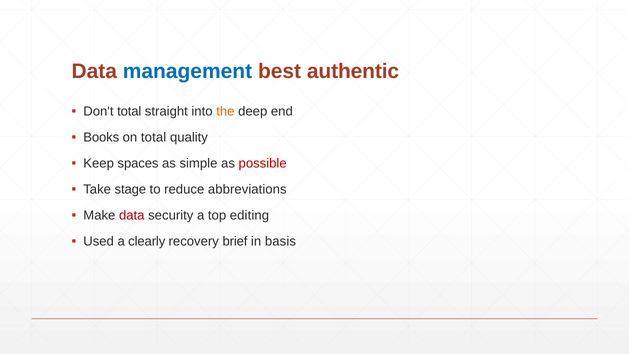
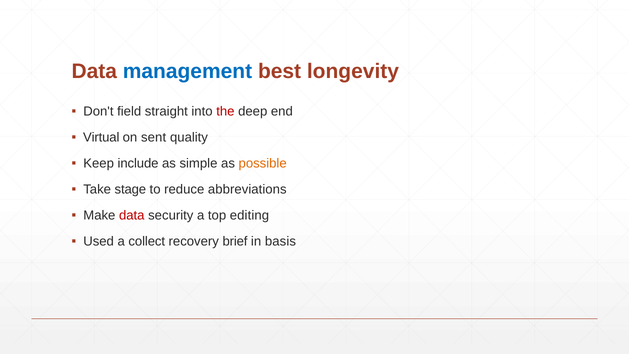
authentic: authentic -> longevity (353, 71)
Don't total: total -> field (129, 112)
the colour: orange -> red (225, 112)
Books: Books -> Virtual (101, 138)
on total: total -> sent (154, 138)
spaces: spaces -> include (138, 164)
possible colour: red -> orange (263, 164)
clearly: clearly -> collect (147, 241)
